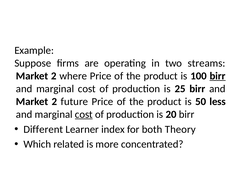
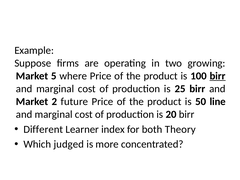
streams: streams -> growing (207, 63)
2: 2 -> 5 (54, 76)
less: less -> line (218, 102)
cost underline: present -> none (84, 114)
related: related -> judged (69, 144)
